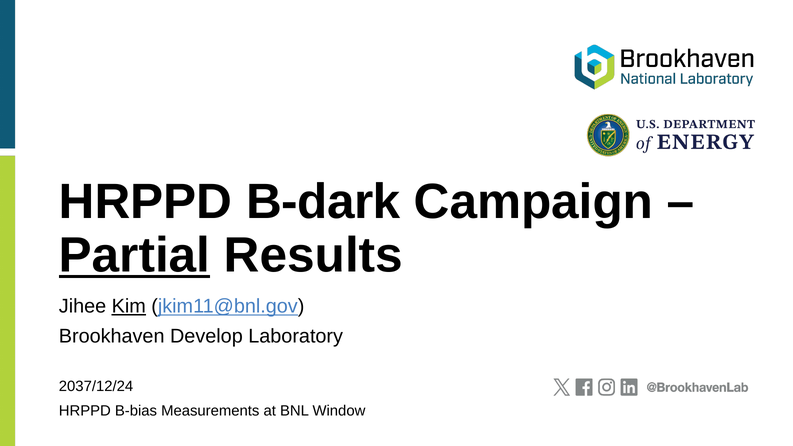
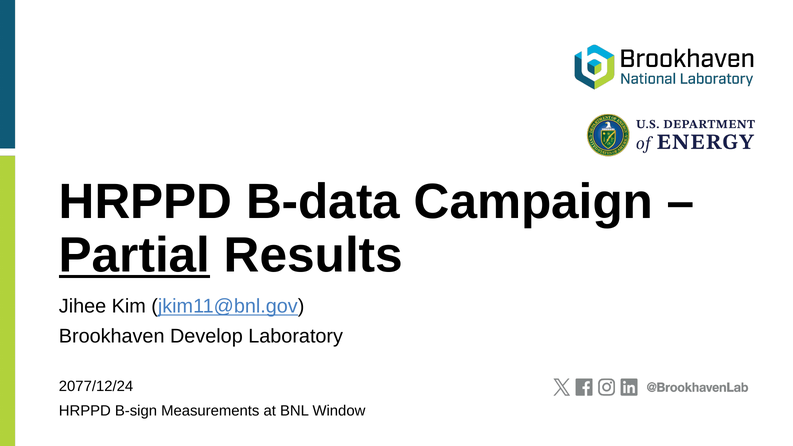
B-dark: B-dark -> B-data (323, 202)
Kim underline: present -> none (129, 306)
2037/12/24: 2037/12/24 -> 2077/12/24 (96, 386)
B-bias: B-bias -> B-sign (136, 411)
